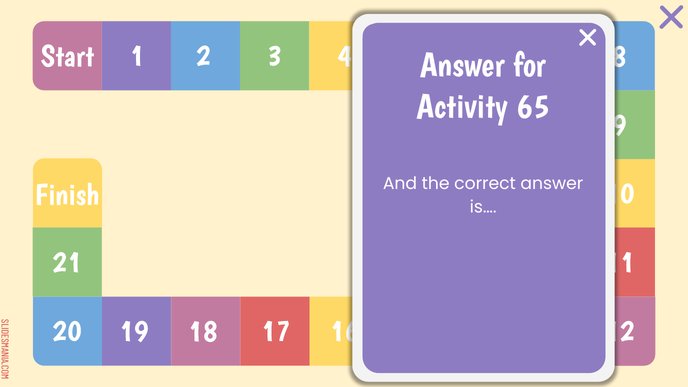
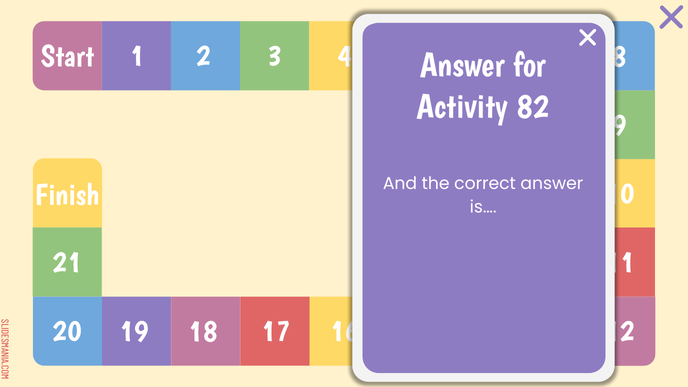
65: 65 -> 82 (533, 106)
